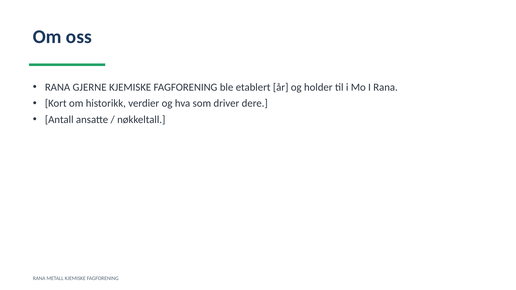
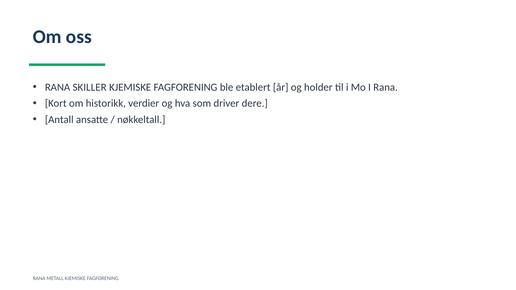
GJERNE: GJERNE -> SKILLER (90, 87)
